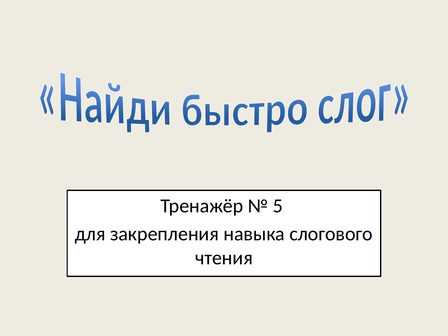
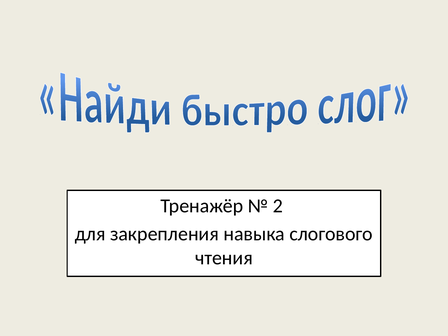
5: 5 -> 2 (278, 206)
